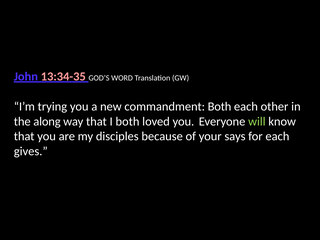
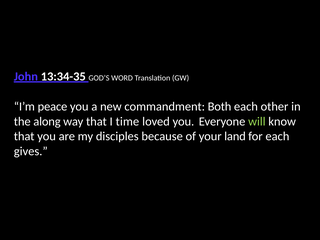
13:34-35 colour: pink -> white (63, 77)
trying: trying -> peace (52, 106)
I both: both -> time (127, 121)
says: says -> land (235, 136)
